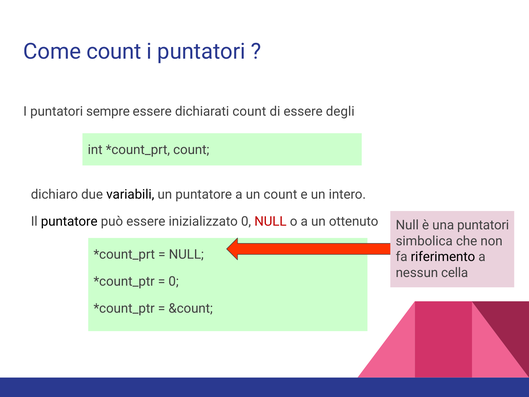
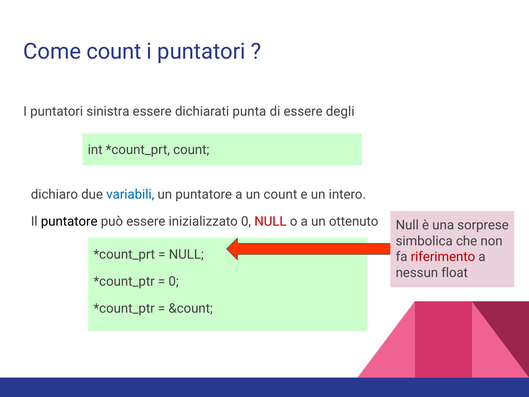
sempre: sempre -> sinistra (108, 111)
dichiarati count: count -> punta (249, 111)
variabili colour: black -> blue (130, 194)
una puntatori: puntatori -> sorprese (483, 225)
riferimento colour: black -> red (443, 257)
cella: cella -> float (455, 273)
